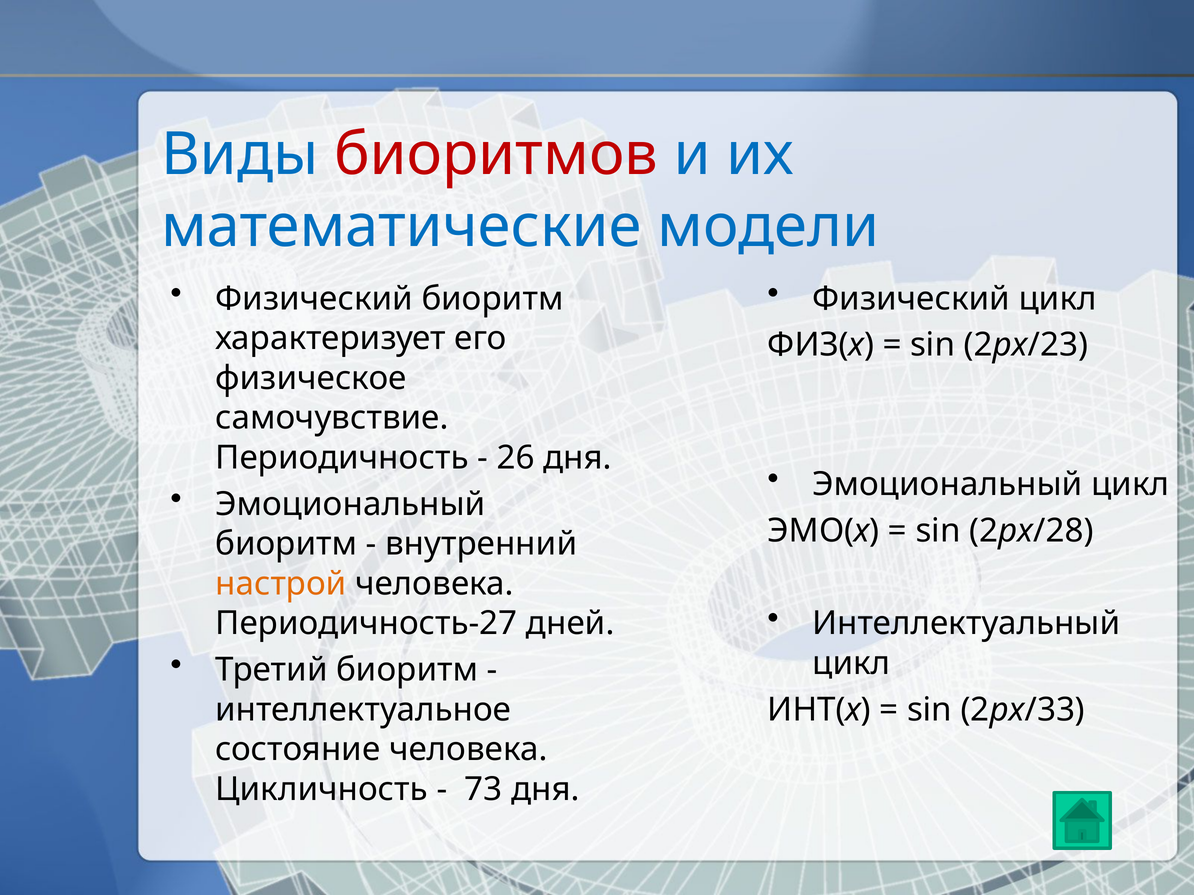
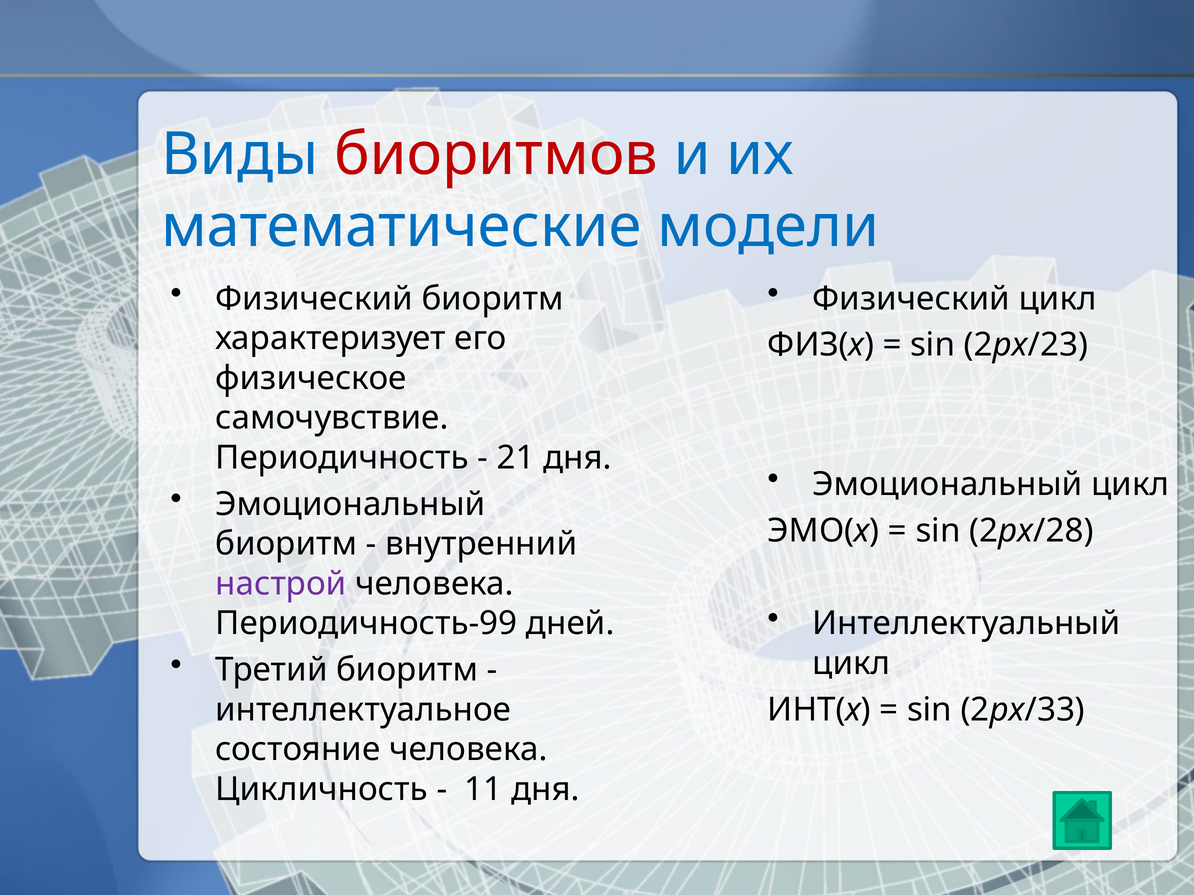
26: 26 -> 21 (516, 458)
настрой colour: orange -> purple (281, 584)
Периодичность-27: Периодичность-27 -> Периодичность-99 (366, 624)
73: 73 -> 11 (483, 790)
